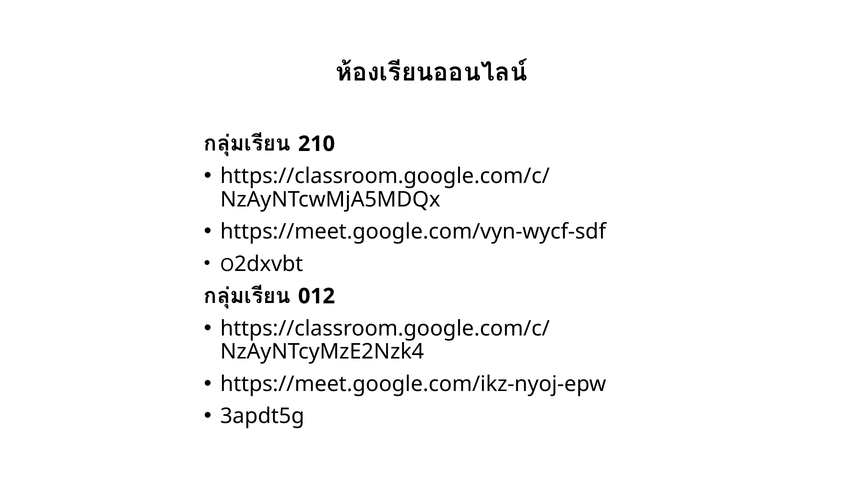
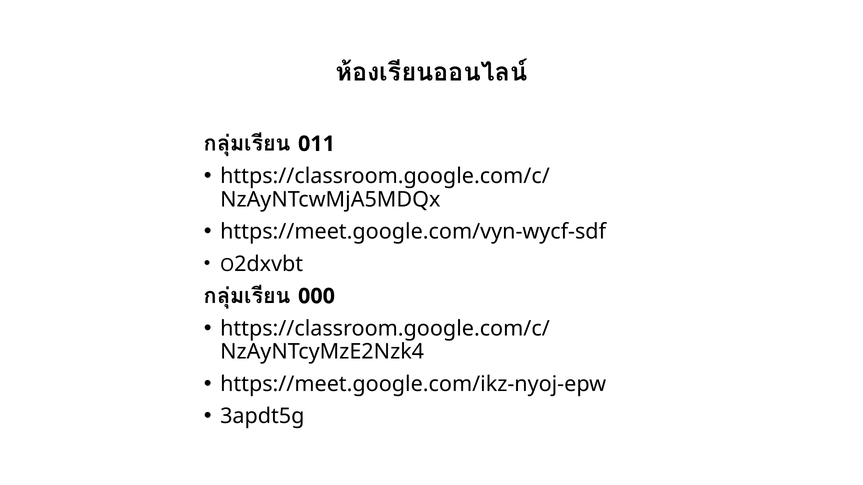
210: 210 -> 011 (316, 144)
012: 012 -> 000 (316, 296)
